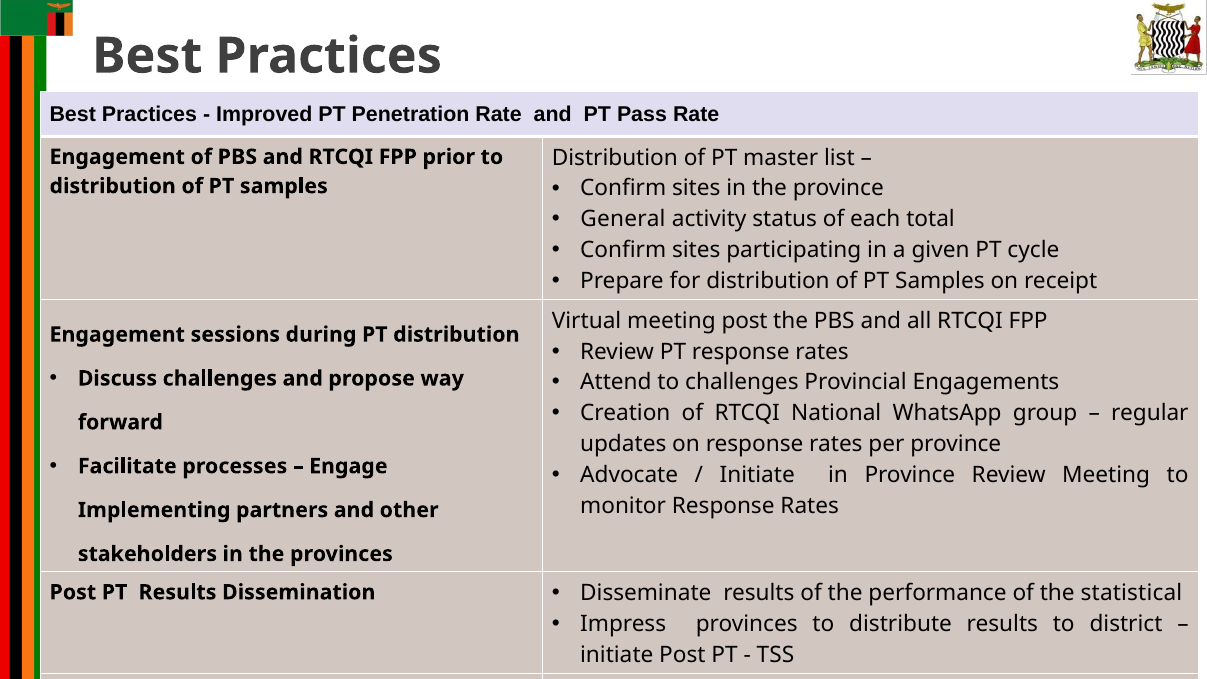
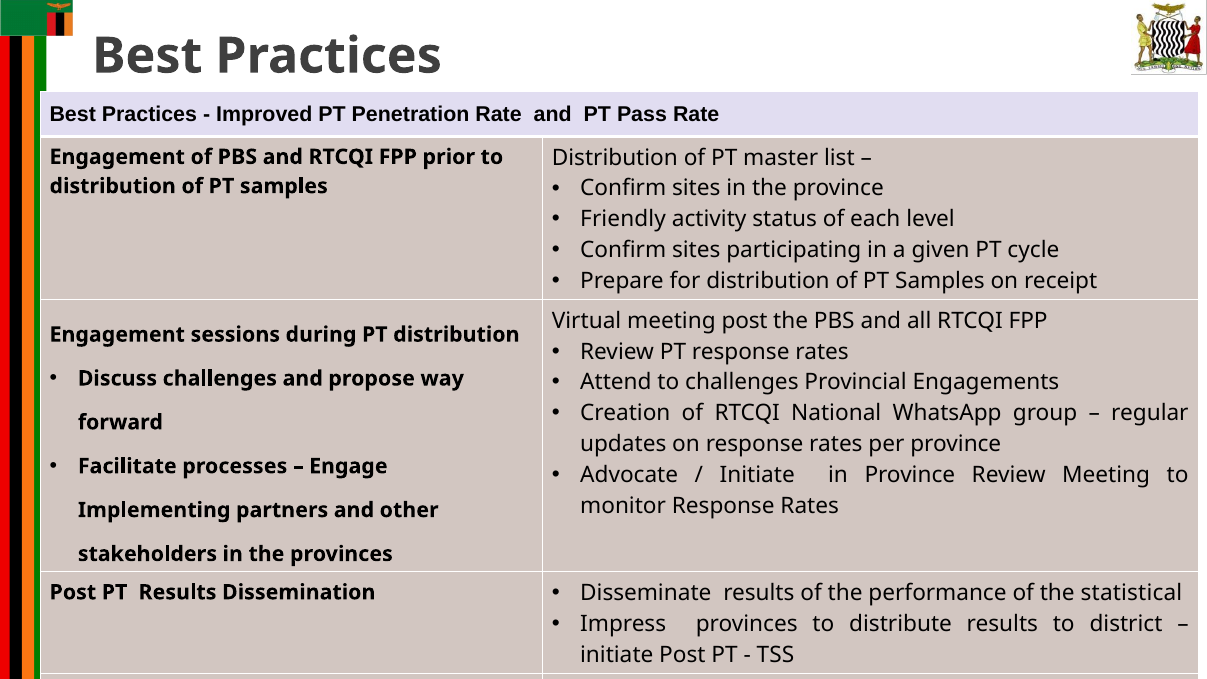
General: General -> Friendly (623, 219)
total: total -> level (931, 219)
